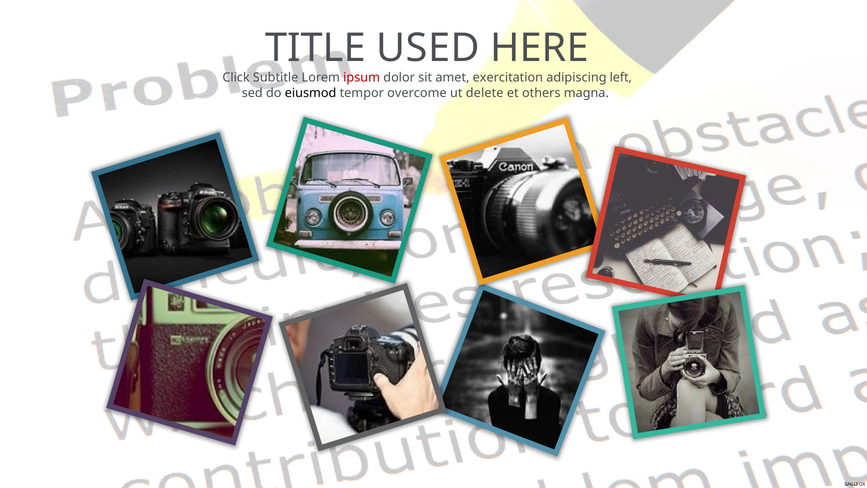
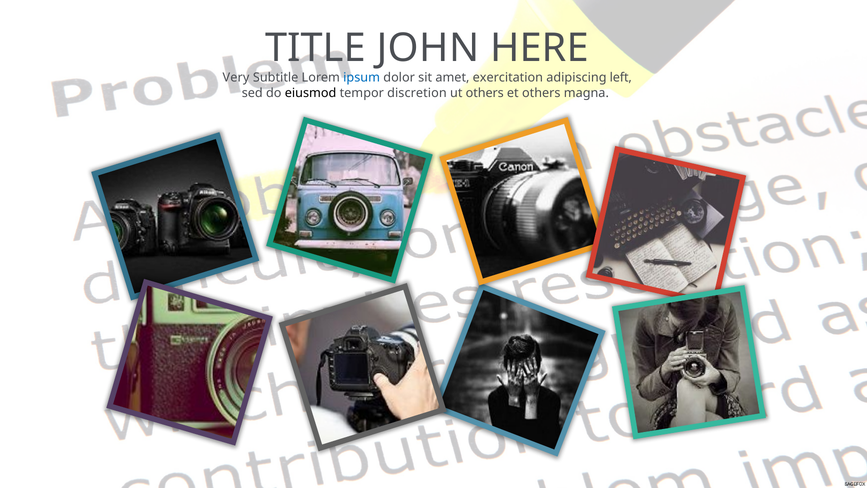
USED: USED -> JOHN (428, 48)
Click: Click -> Very (236, 78)
ipsum colour: red -> blue (362, 78)
overcome: overcome -> discretion (417, 93)
ut delete: delete -> others (485, 93)
